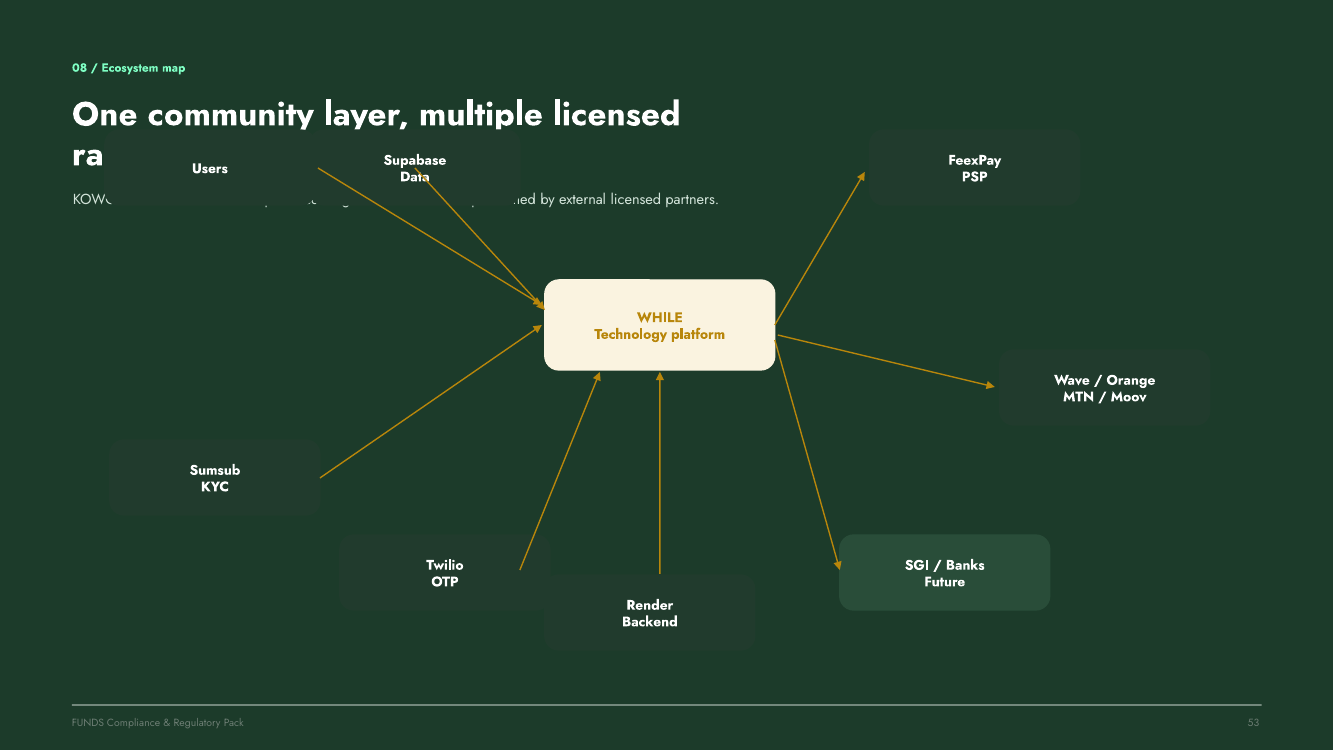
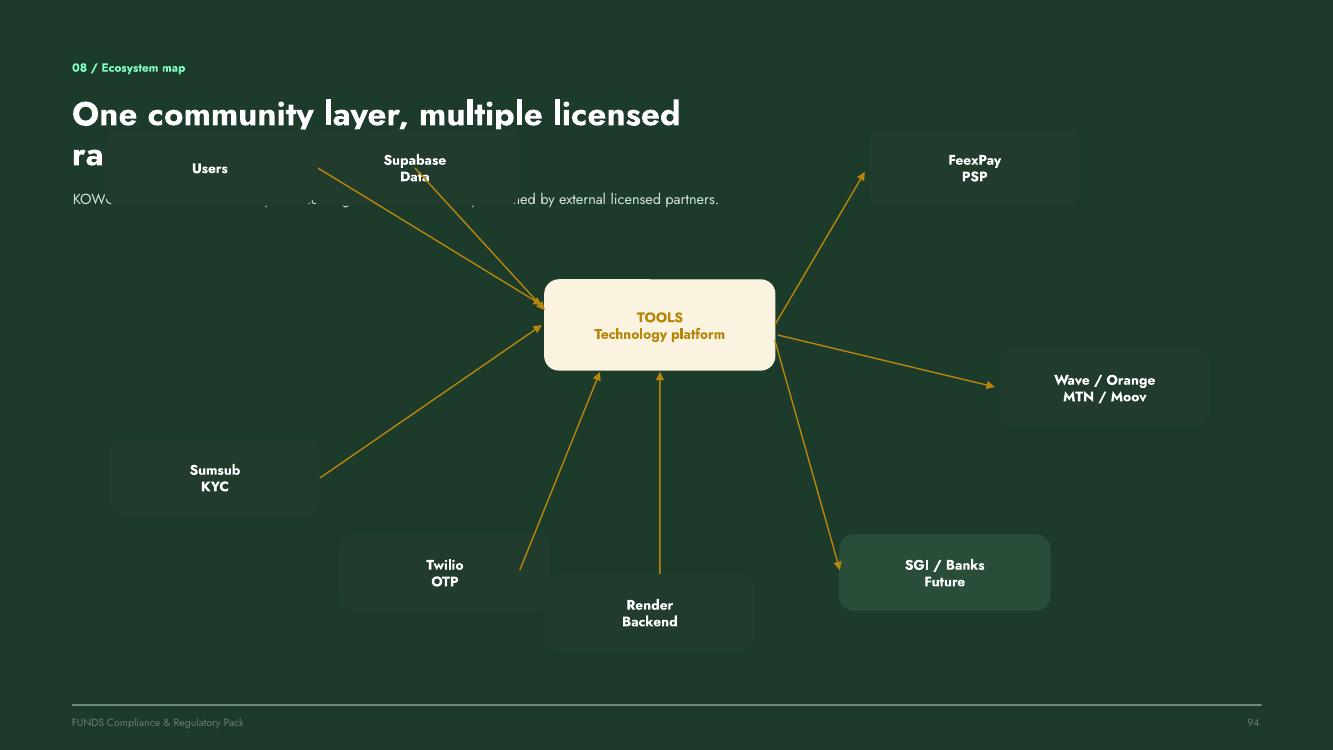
WHILE: WHILE -> TOOLS (660, 318)
53: 53 -> 94 (1253, 723)
